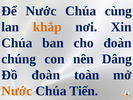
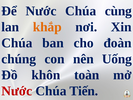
Dâng: Dâng -> Uống (117, 59)
Đồ đoàn: đoàn -> khôn (46, 75)
Nước colour: orange -> red (17, 91)
